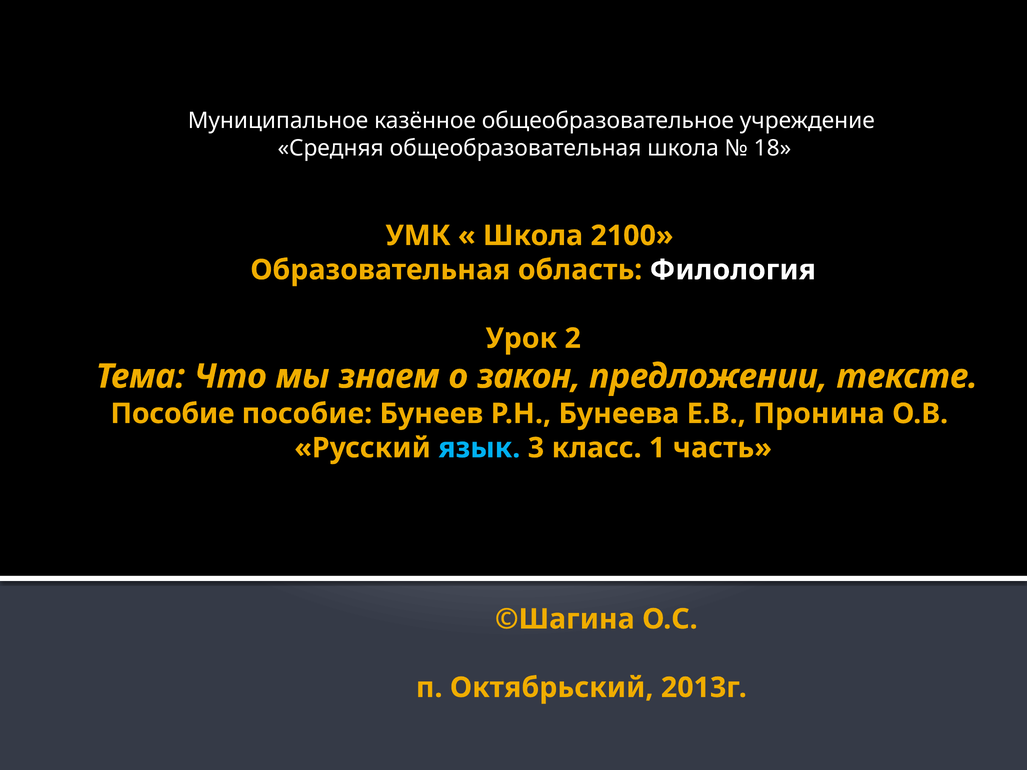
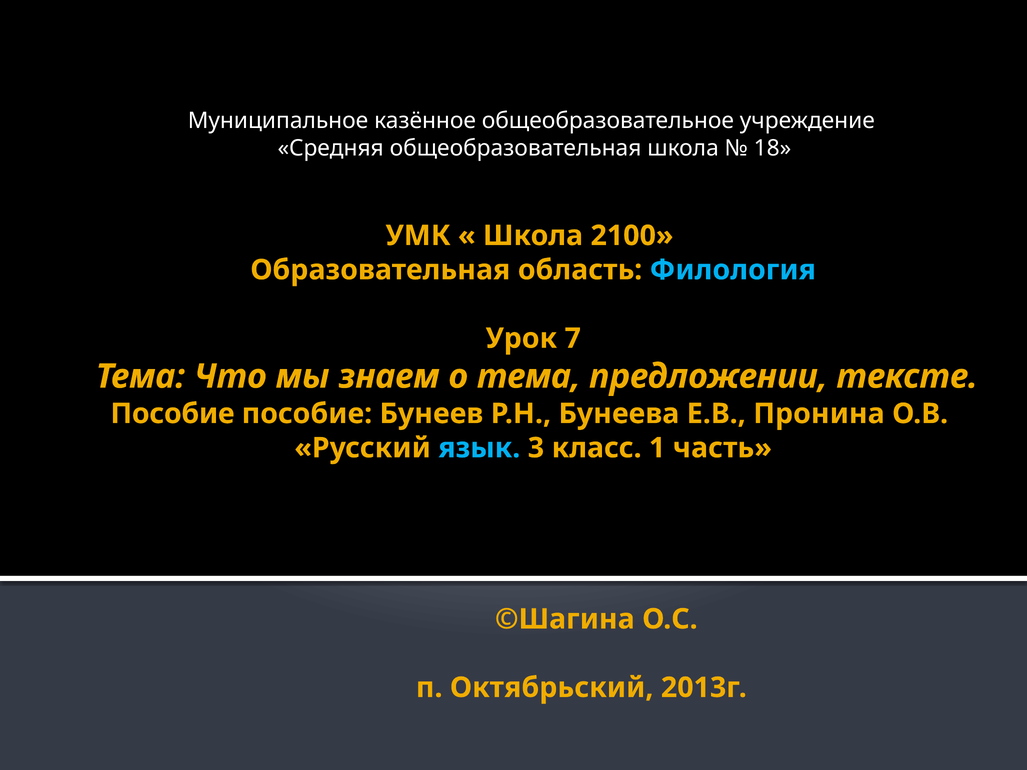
Филология colour: white -> light blue (733, 270)
2: 2 -> 7 (573, 339)
о закон: закон -> тема (529, 377)
